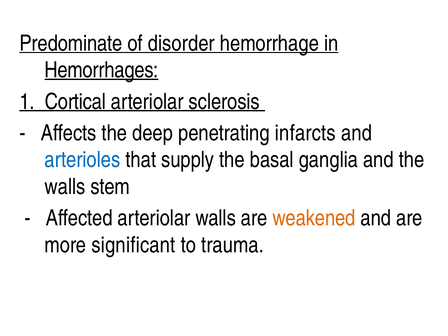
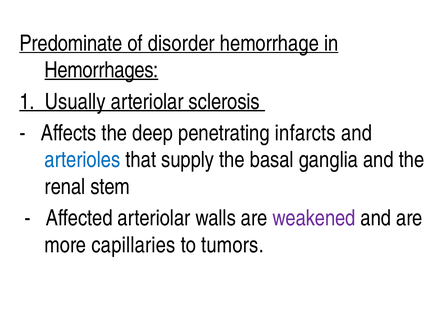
Cortical: Cortical -> Usually (75, 102)
walls: walls -> renal (65, 187)
weakened colour: orange -> purple (314, 218)
significant: significant -> capillaries (133, 245)
trauma: trauma -> tumors (233, 245)
